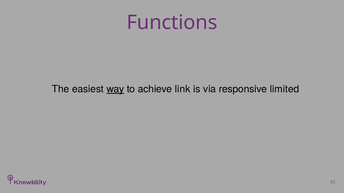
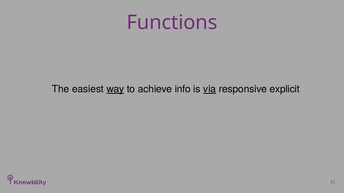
link: link -> info (183, 89)
via underline: none -> present (210, 89)
limited: limited -> explicit (285, 89)
